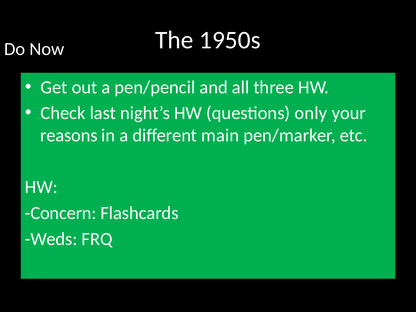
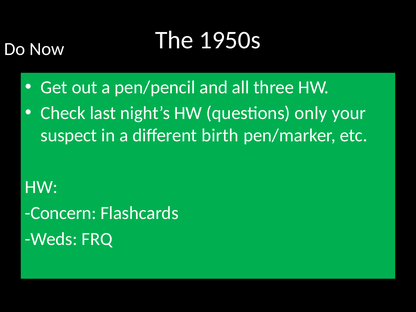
reasons: reasons -> suspect (69, 135)
main: main -> birth (220, 135)
